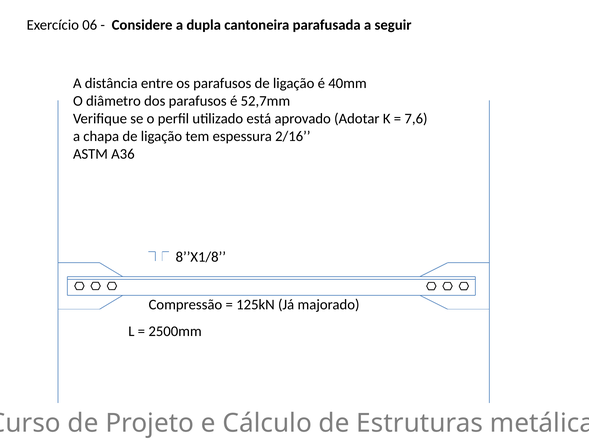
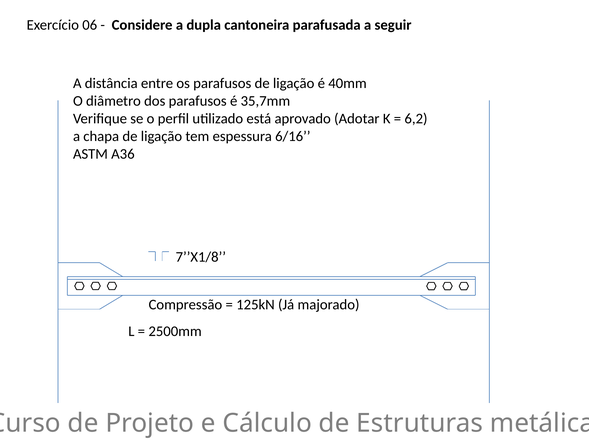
52,7mm: 52,7mm -> 35,7mm (265, 101)
7,6: 7,6 -> 6,2 (416, 119)
2/16: 2/16 -> 6/16 (293, 136)
8’’X1/8: 8’’X1/8 -> 7’’X1/8 (201, 257)
